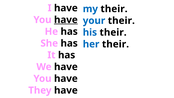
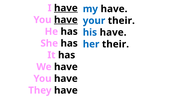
have underline: none -> present (66, 8)
my their: their -> have (114, 9)
his their: their -> have (113, 32)
